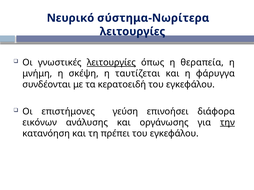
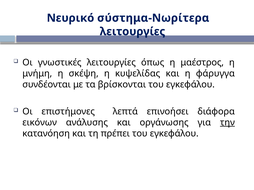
λειτουργίες underline: present -> none (111, 63)
θεραπεία: θεραπεία -> μαέστρος (202, 63)
ταυτίζεται: ταυτίζεται -> κυψελίδας (138, 74)
κερατοειδή: κερατοειδή -> βρίσκονται (122, 85)
γεύση: γεύση -> λεπτά (125, 112)
